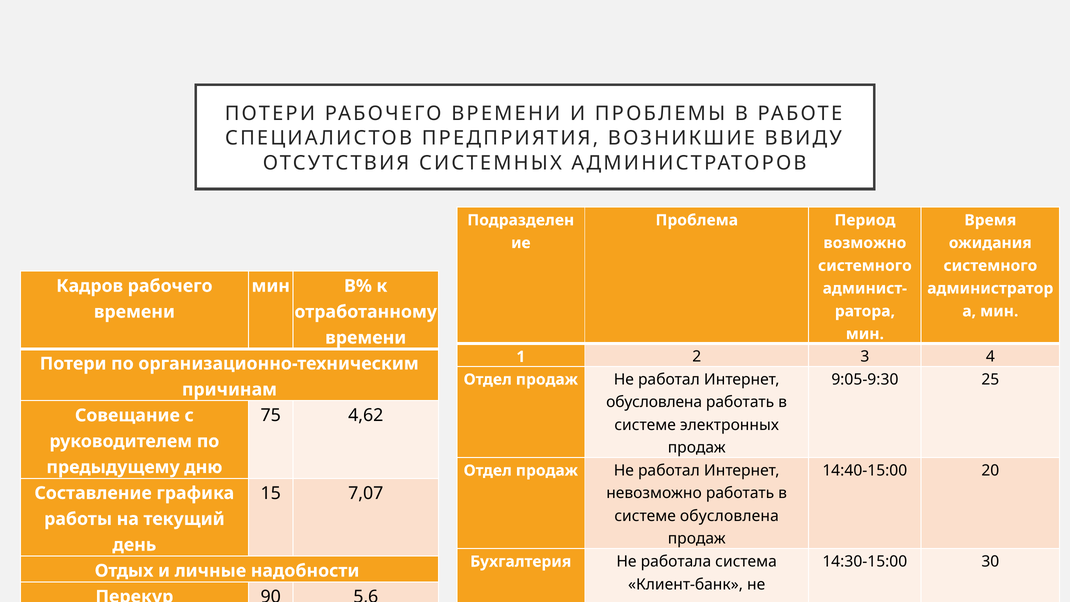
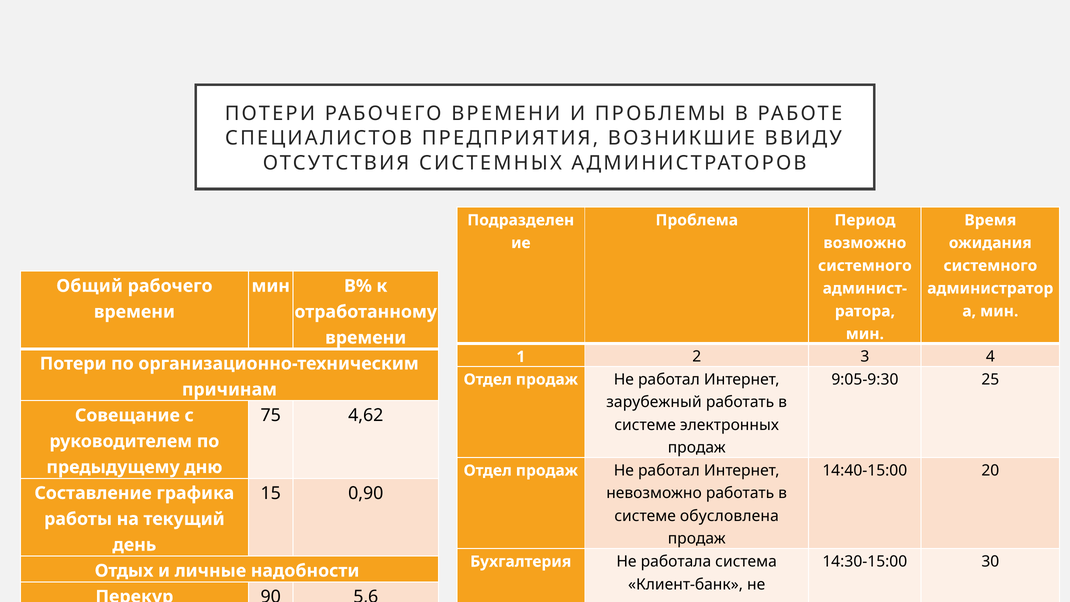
Кадров: Кадров -> Общий (90, 286)
обусловлена: обусловлена -> зарубежный (654, 402)
7,07: 7,07 -> 0,90 (366, 493)
